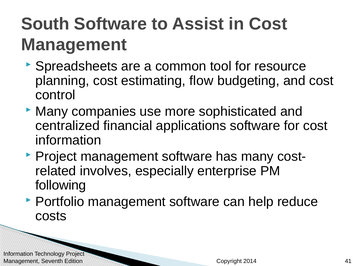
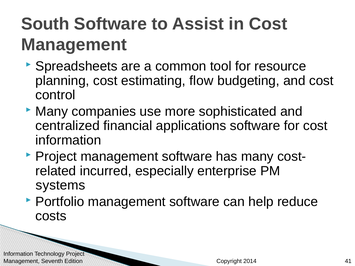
involves: involves -> incurred (106, 171)
following: following -> systems (61, 186)
